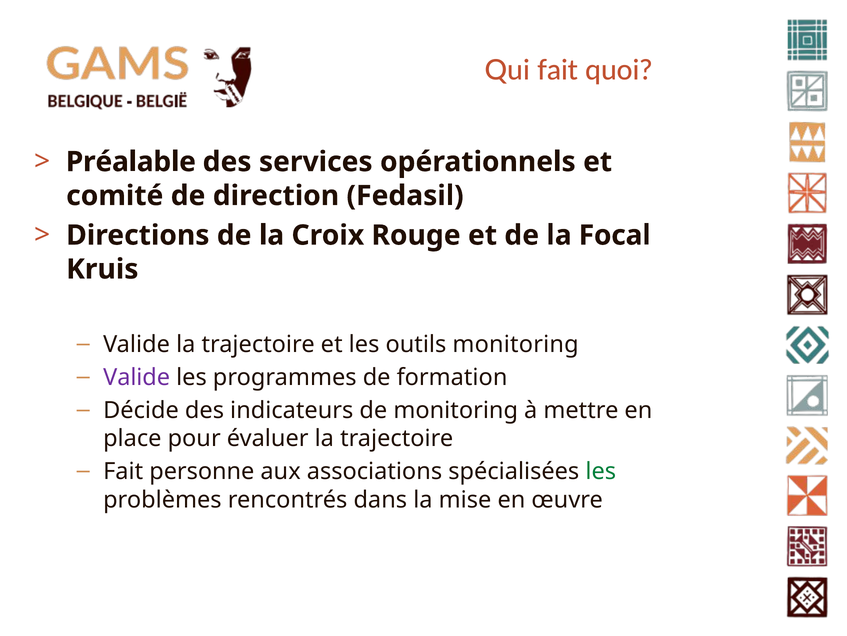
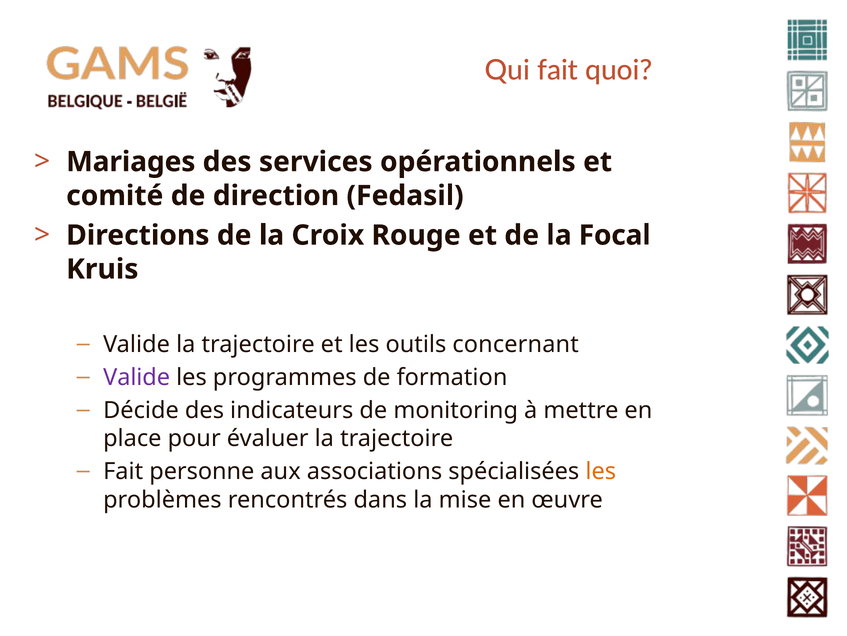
Préalable: Préalable -> Mariages (131, 162)
outils monitoring: monitoring -> concernant (516, 344)
les colour: green -> orange (601, 471)
